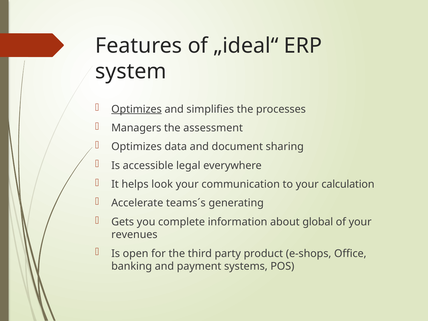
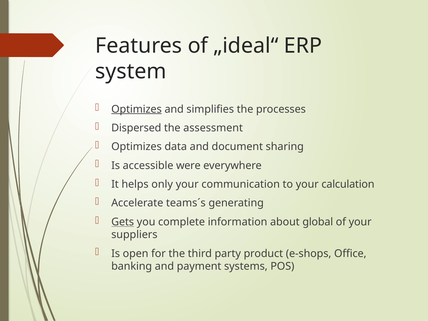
Managers: Managers -> Dispersed (136, 128)
legal: legal -> were (188, 166)
look: look -> only (162, 184)
Gets underline: none -> present (123, 222)
revenues: revenues -> suppliers (134, 235)
